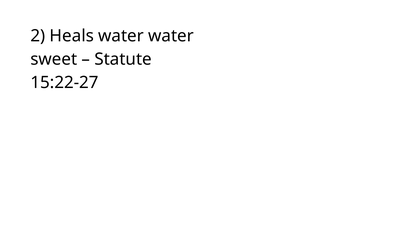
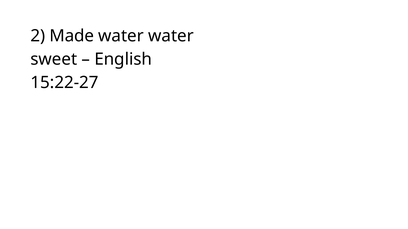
Heals: Heals -> Made (72, 36)
Statute: Statute -> English (123, 59)
